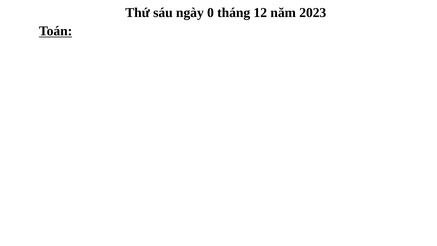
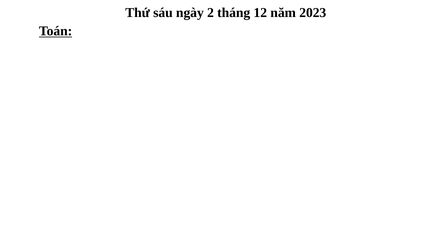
0: 0 -> 2 (211, 13)
